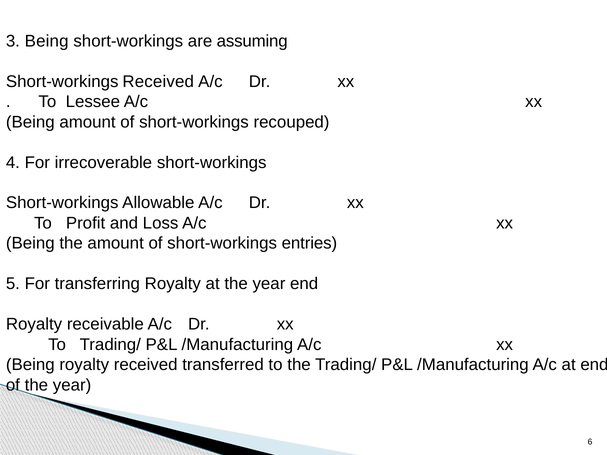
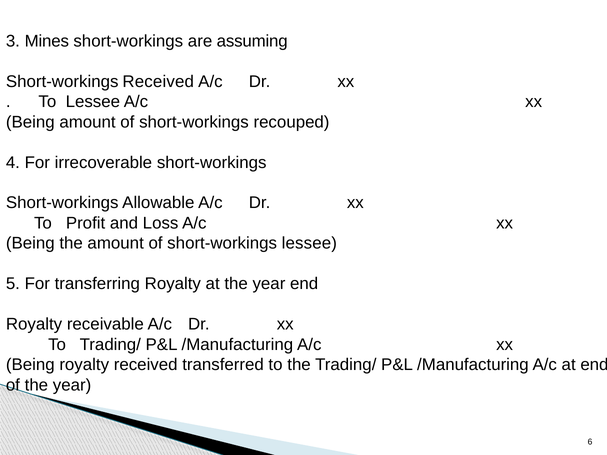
3 Being: Being -> Mines (47, 41)
short-workings entries: entries -> lessee (309, 243)
